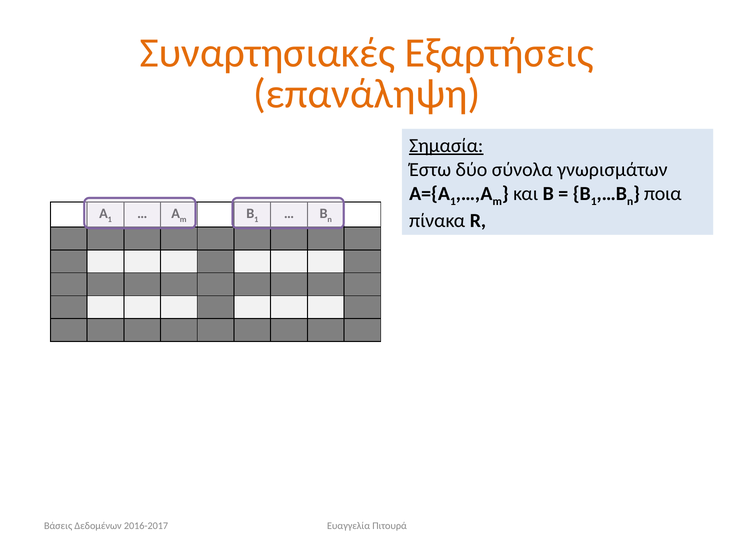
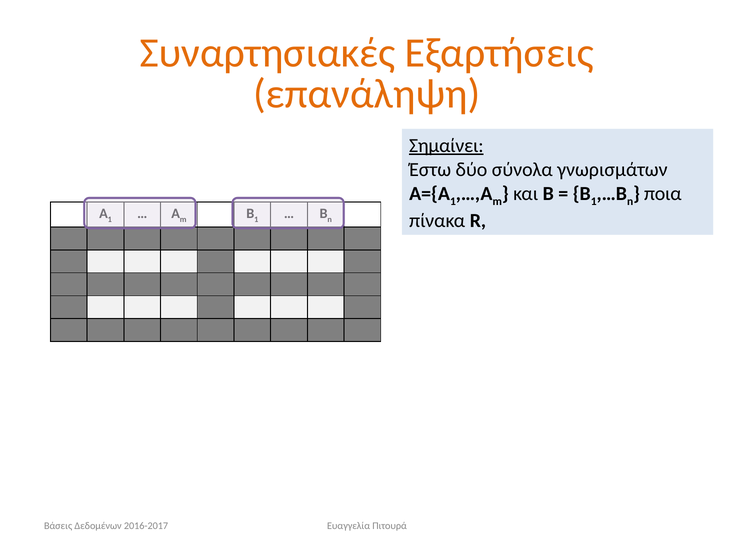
Σημασία: Σημασία -> Σημαίνει (446, 146)
